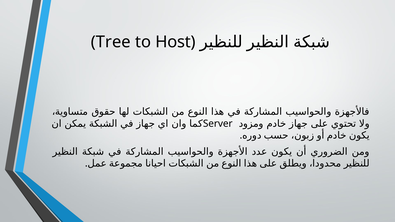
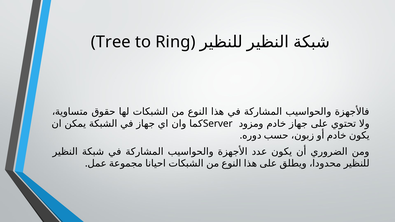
Host: Host -> Ring (173, 42)
